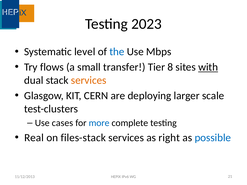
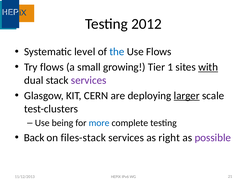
2023: 2023 -> 2012 (146, 24)
Use Mbps: Mbps -> Flows (159, 52)
transfer: transfer -> growing (124, 67)
8: 8 -> 1 (170, 67)
services colour: orange -> purple (89, 80)
larger underline: none -> present (187, 96)
cases: cases -> being (62, 123)
Real: Real -> Back (34, 138)
possible colour: blue -> purple (213, 138)
